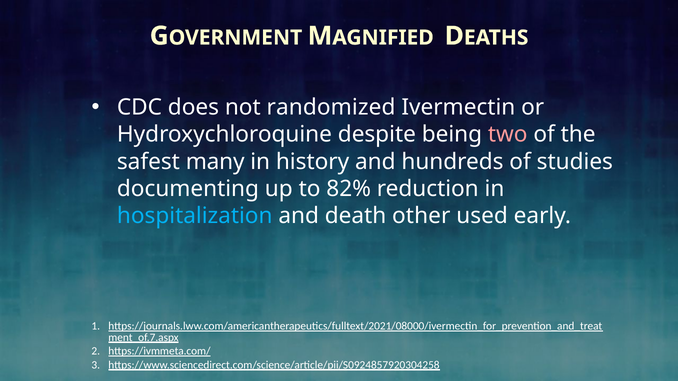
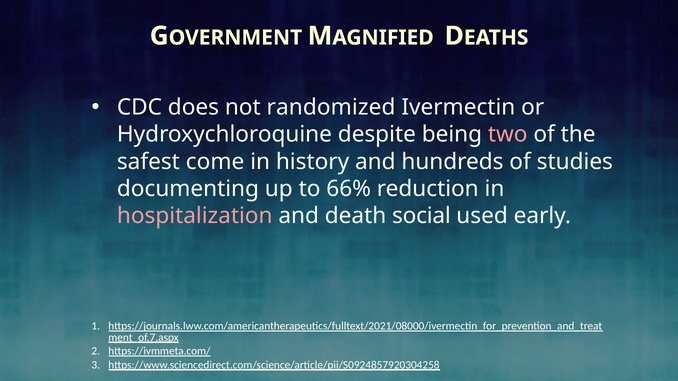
many: many -> come (215, 162)
82%: 82% -> 66% (349, 189)
hospitalization colour: light blue -> pink (195, 216)
other: other -> social (421, 216)
